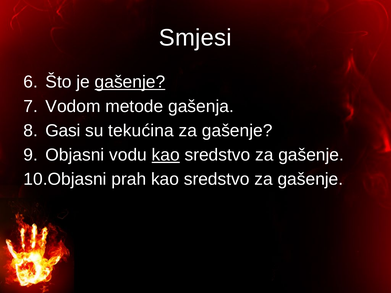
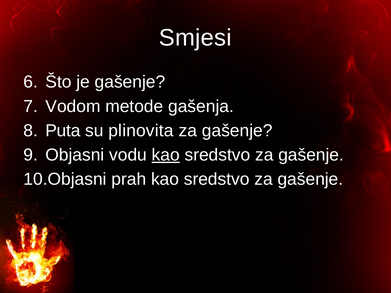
gašenje underline: present -> none (130, 82)
Gasi: Gasi -> Puta (63, 131)
tekućina: tekućina -> plinovita (141, 131)
